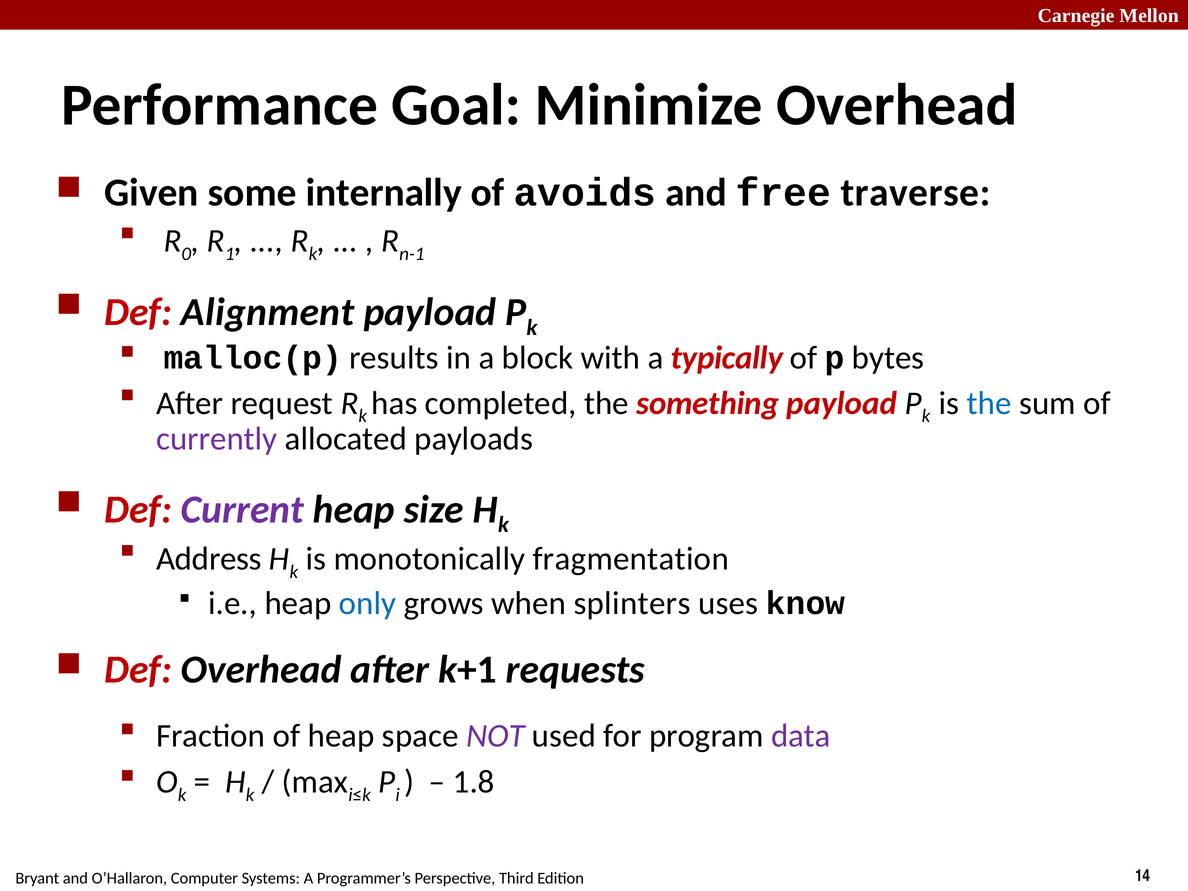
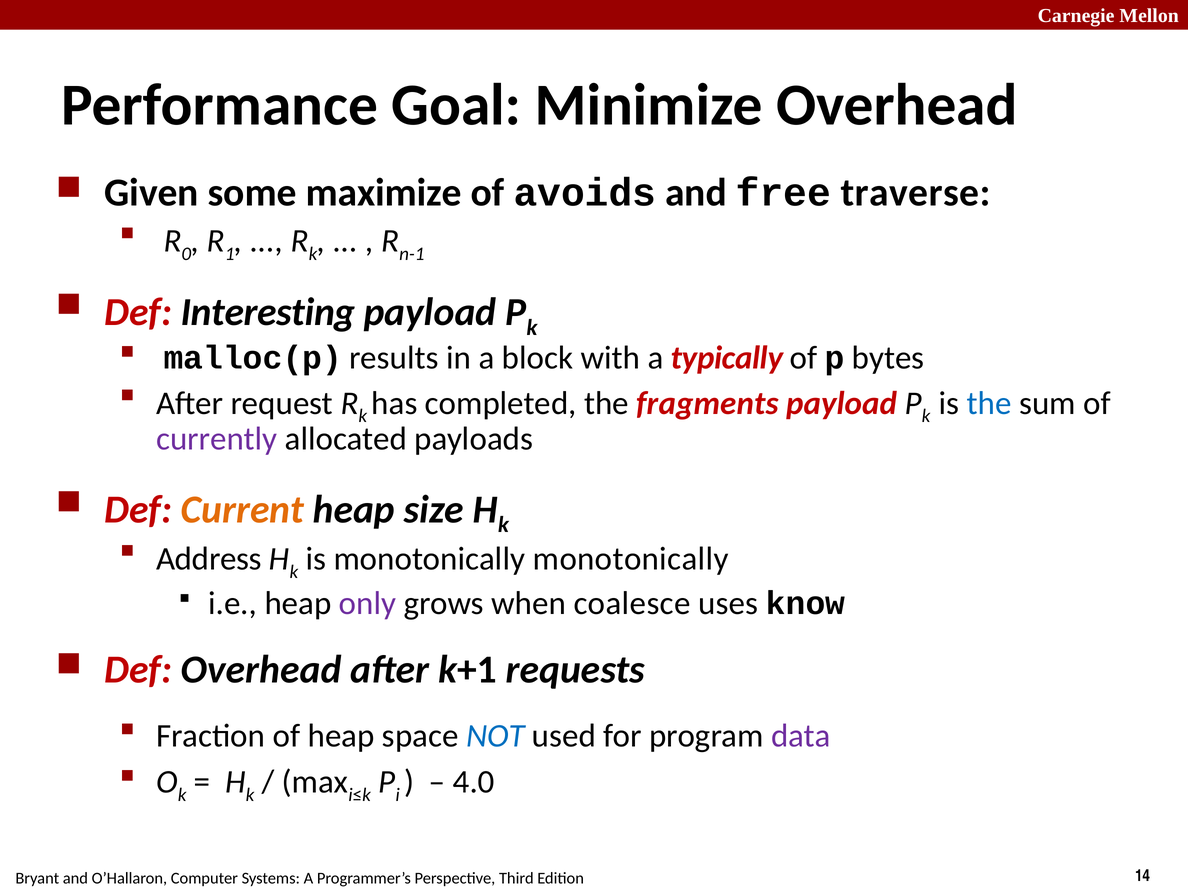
internally: internally -> maximize (384, 193)
Alignment: Alignment -> Interesting (268, 312)
something: something -> fragments (707, 403)
Current colour: purple -> orange (242, 509)
monotonically fragmentation: fragmentation -> monotonically (631, 559)
only colour: blue -> purple (368, 603)
splinters: splinters -> coalesce (632, 603)
NOT colour: purple -> blue (495, 736)
1.8: 1.8 -> 4.0 (474, 782)
